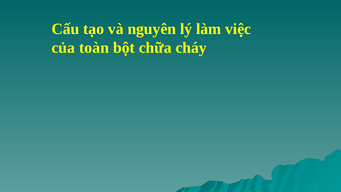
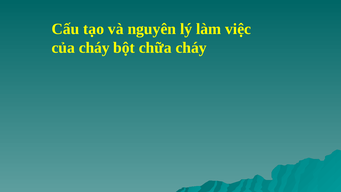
của toàn: toàn -> cháy (94, 48)
